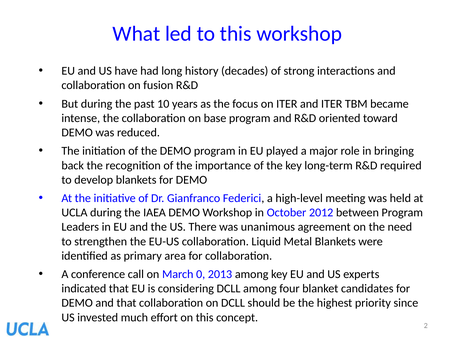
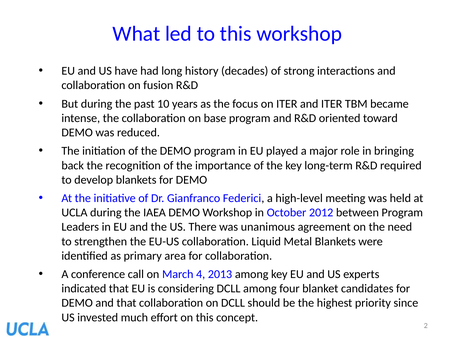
0: 0 -> 4 (201, 274)
